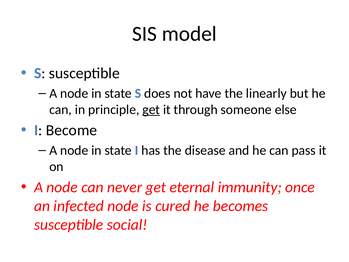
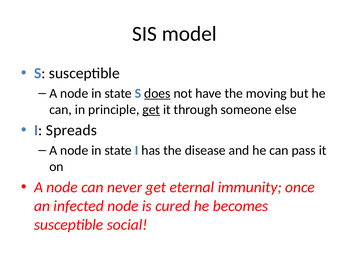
does underline: none -> present (157, 93)
linearly: linearly -> moving (266, 93)
Become: Become -> Spreads (71, 130)
